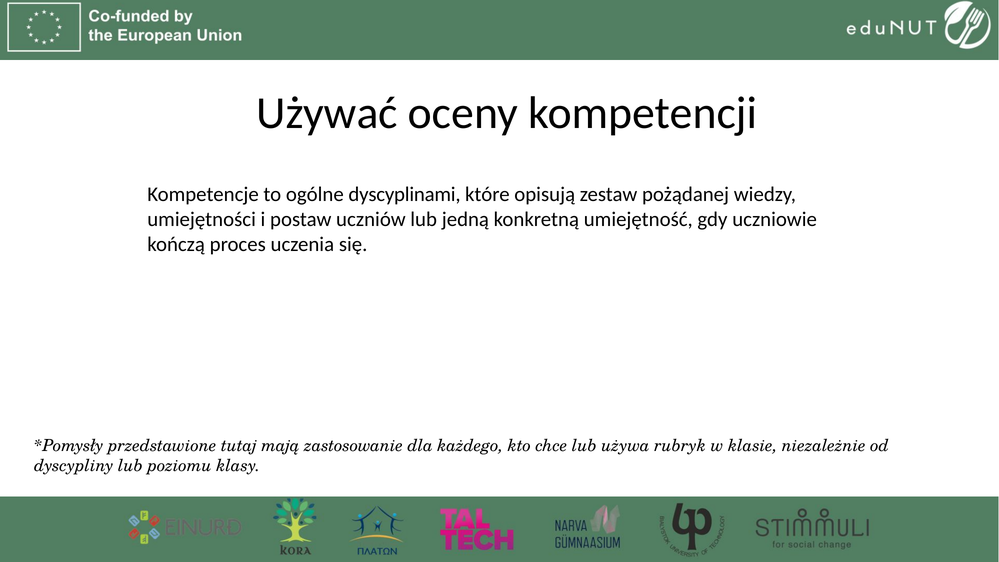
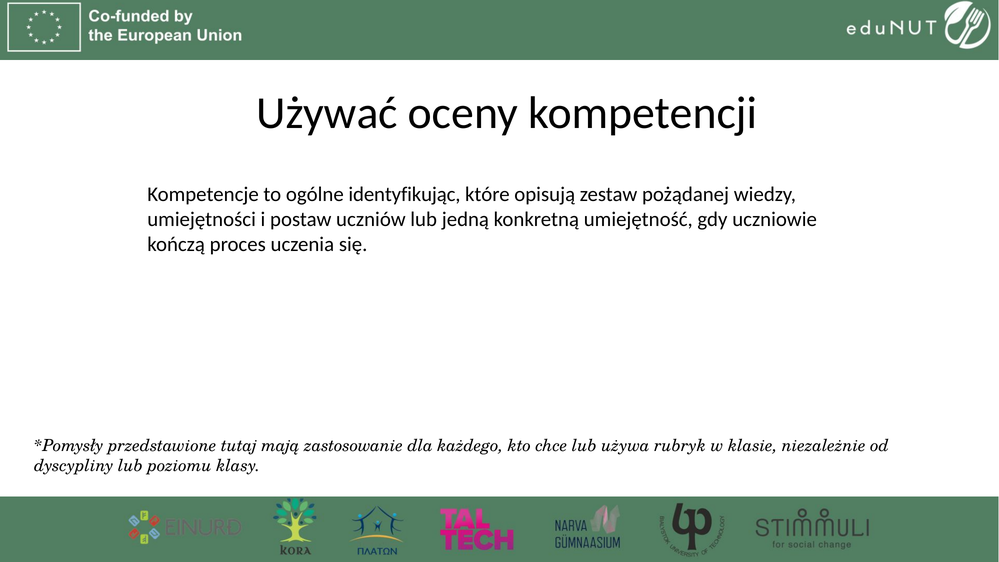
dyscyplinami: dyscyplinami -> identyfikując (404, 194)
